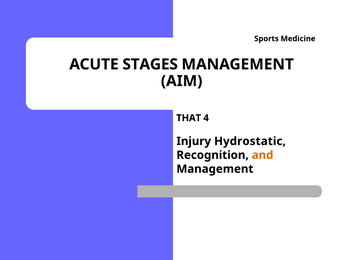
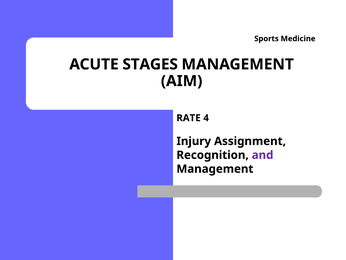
THAT: THAT -> RATE (189, 118)
Hydrostatic: Hydrostatic -> Assignment (250, 141)
and colour: orange -> purple (263, 155)
